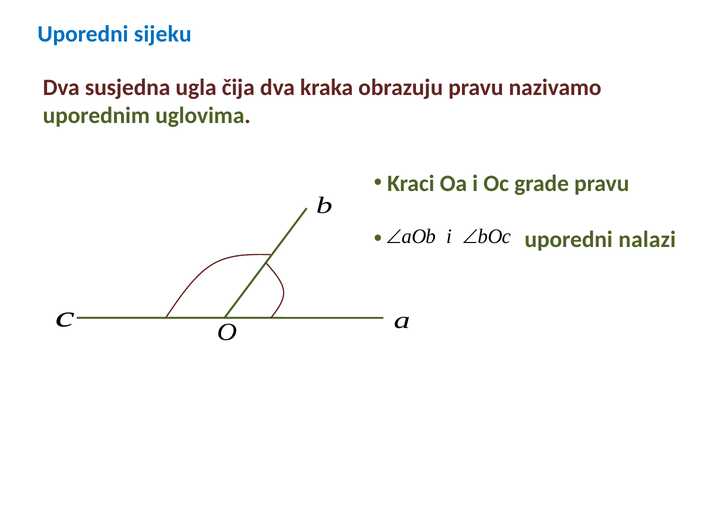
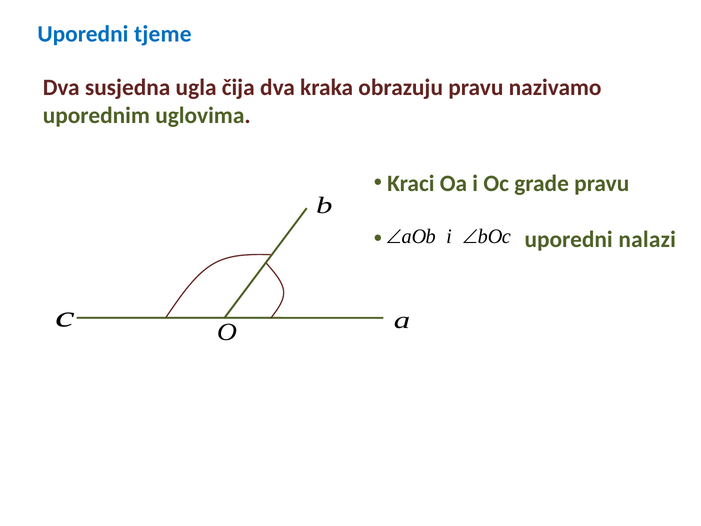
sijeku: sijeku -> tjeme (163, 34)
